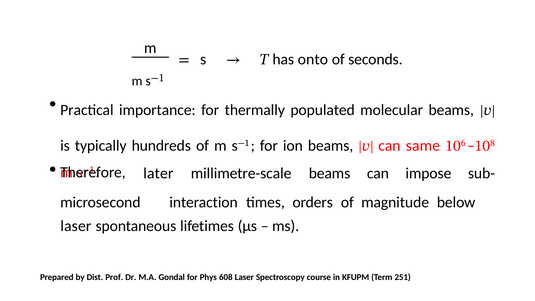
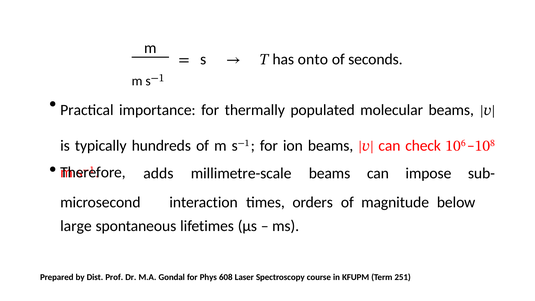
same: same -> check (423, 146)
later: later -> adds (158, 173)
laser: laser -> large (76, 226)
